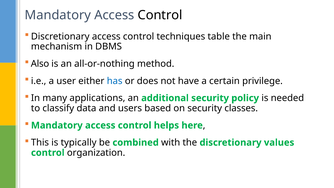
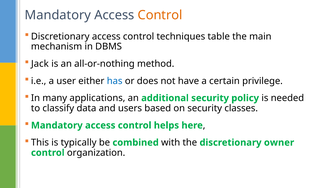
Control colour: black -> orange (160, 15)
Also: Also -> Jack (40, 64)
values: values -> owner (279, 142)
